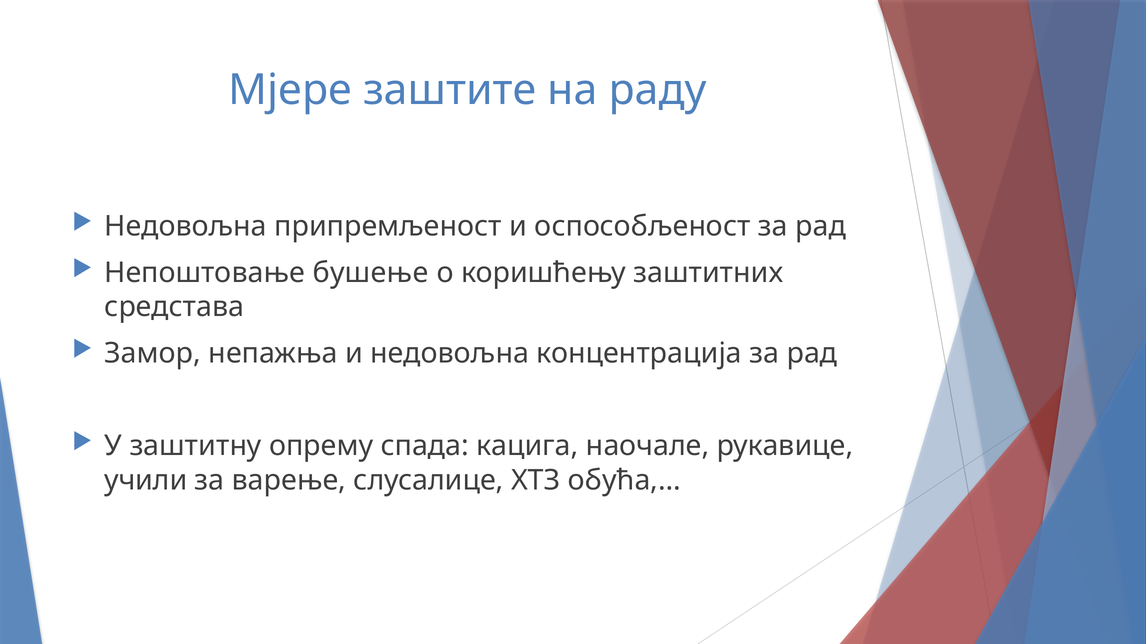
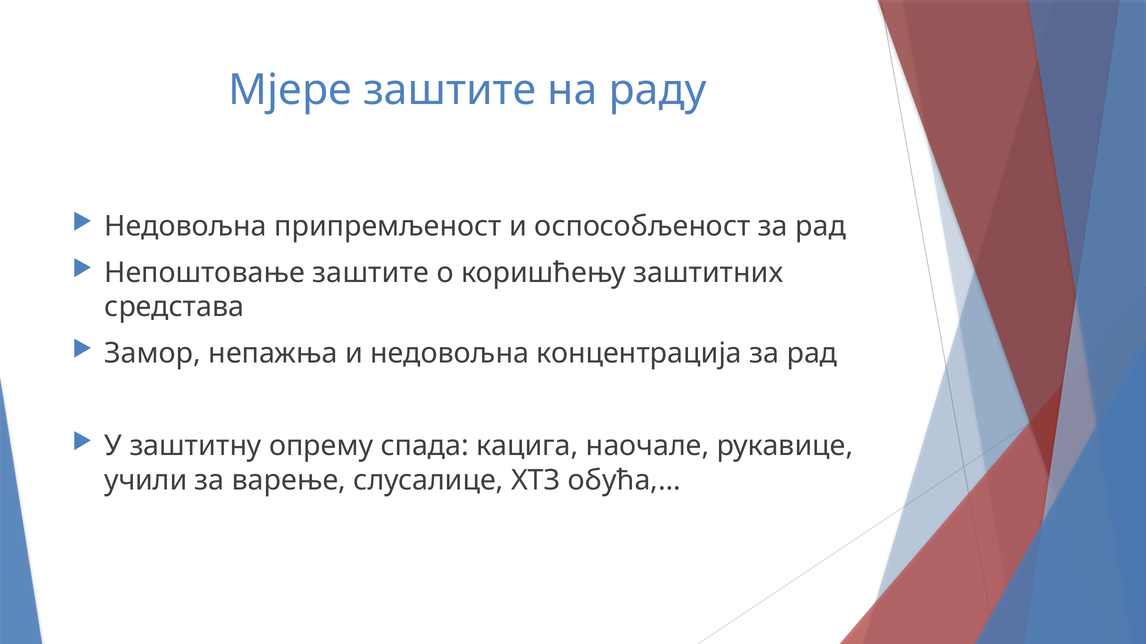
Непоштовање бушење: бушење -> заштите (371, 273)
